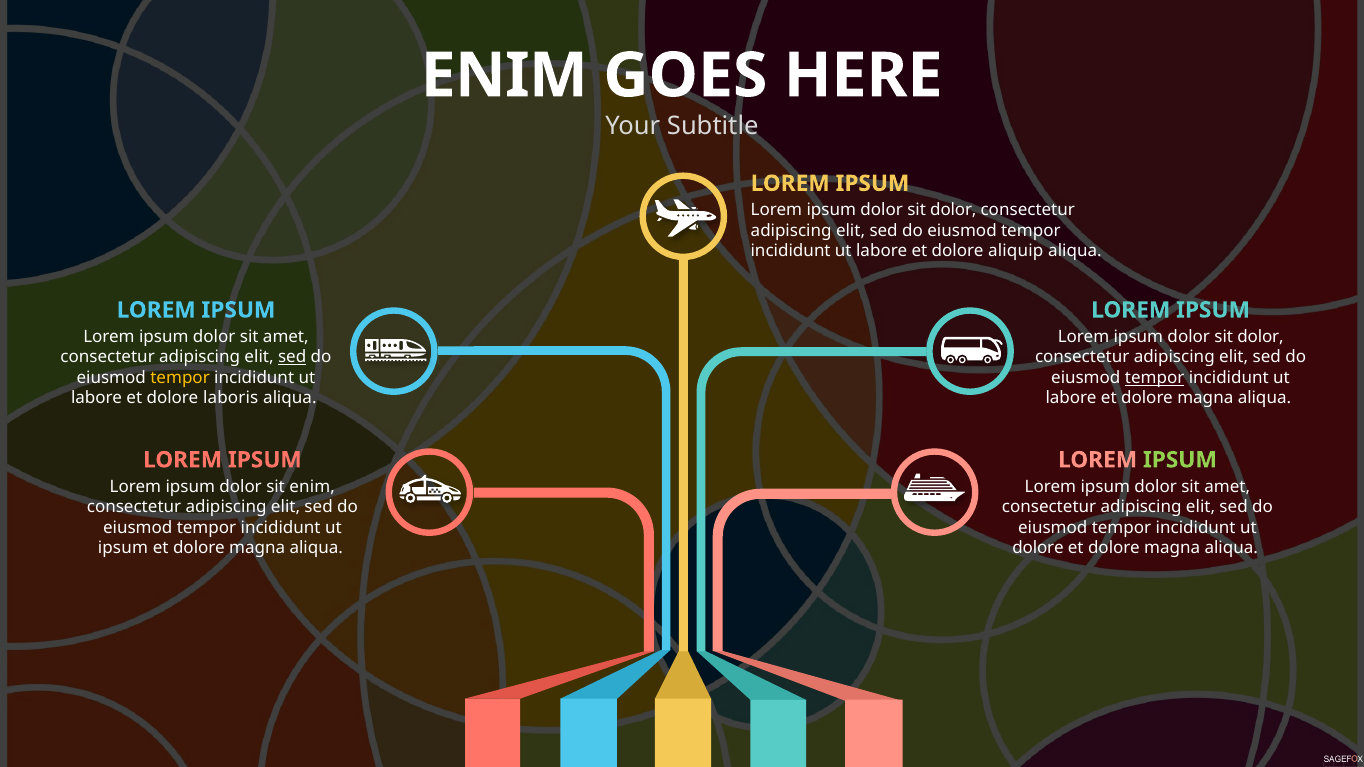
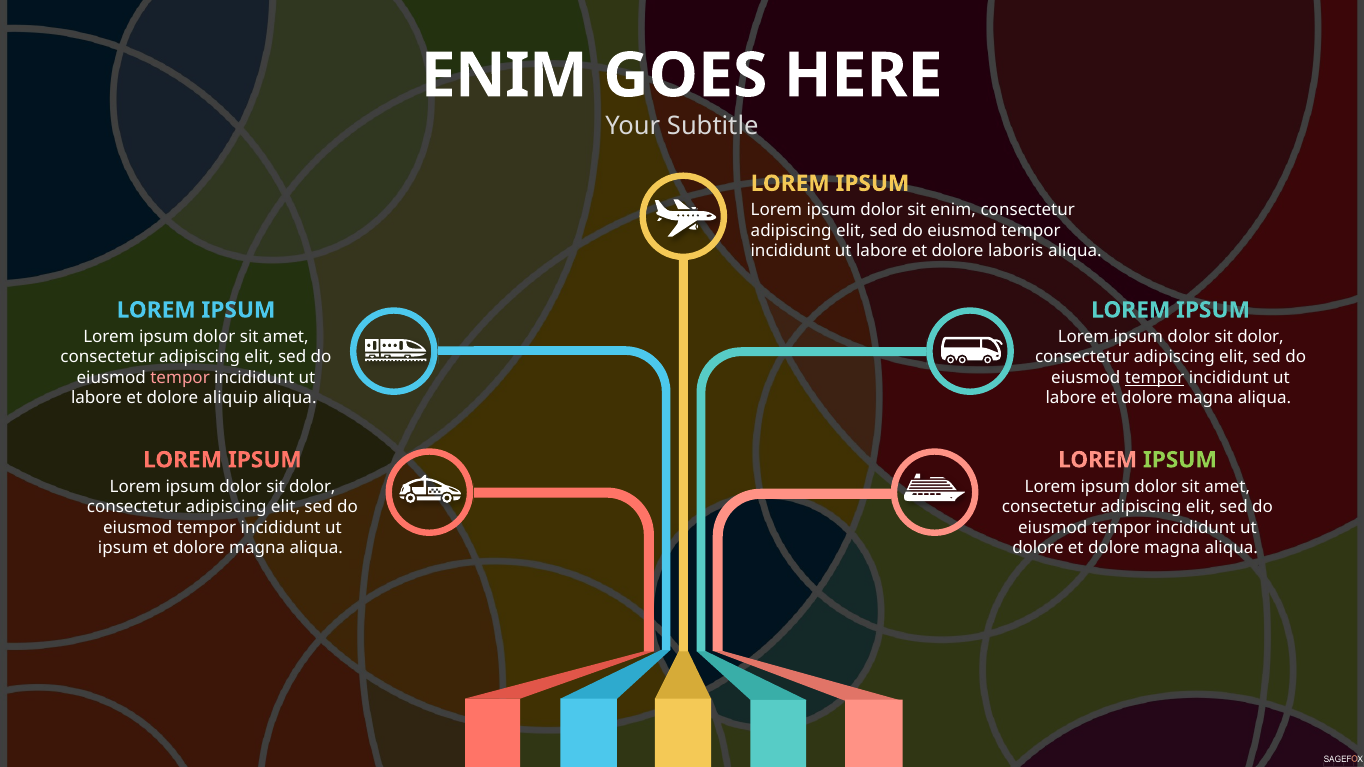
dolor: dolor -> enim (953, 210)
aliquip: aliquip -> laboris (1016, 251)
sed underline: present -> none (292, 357)
tempor colour: yellow -> pink (180, 378)
laboris: laboris -> aliquip (231, 398)
enim: enim -> dolor (312, 487)
